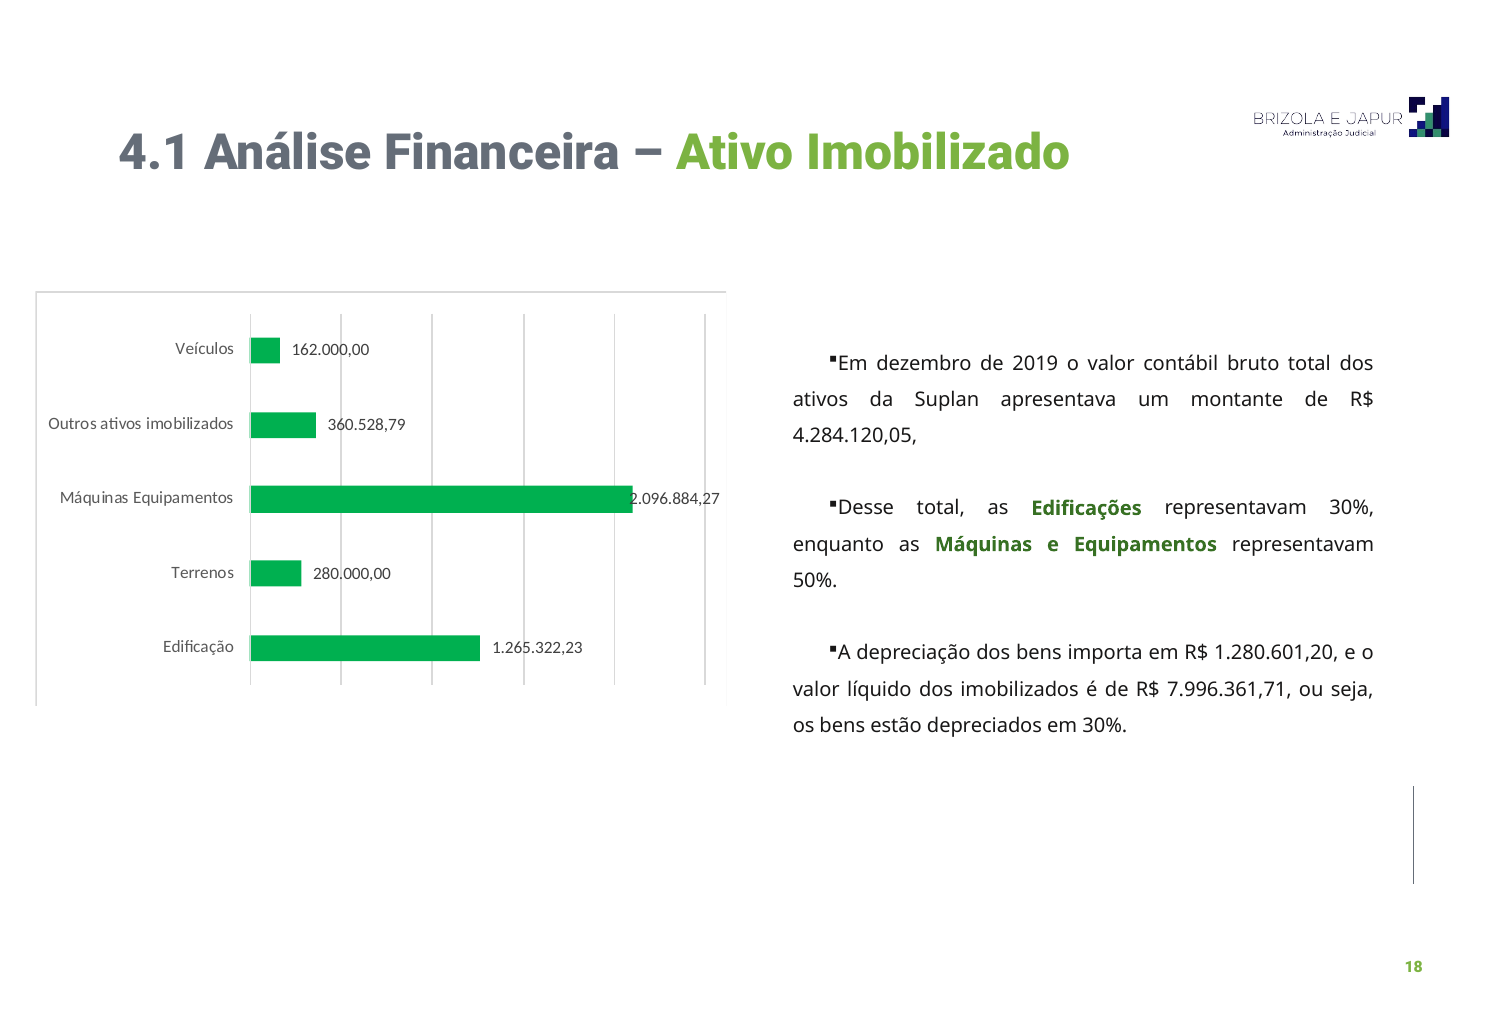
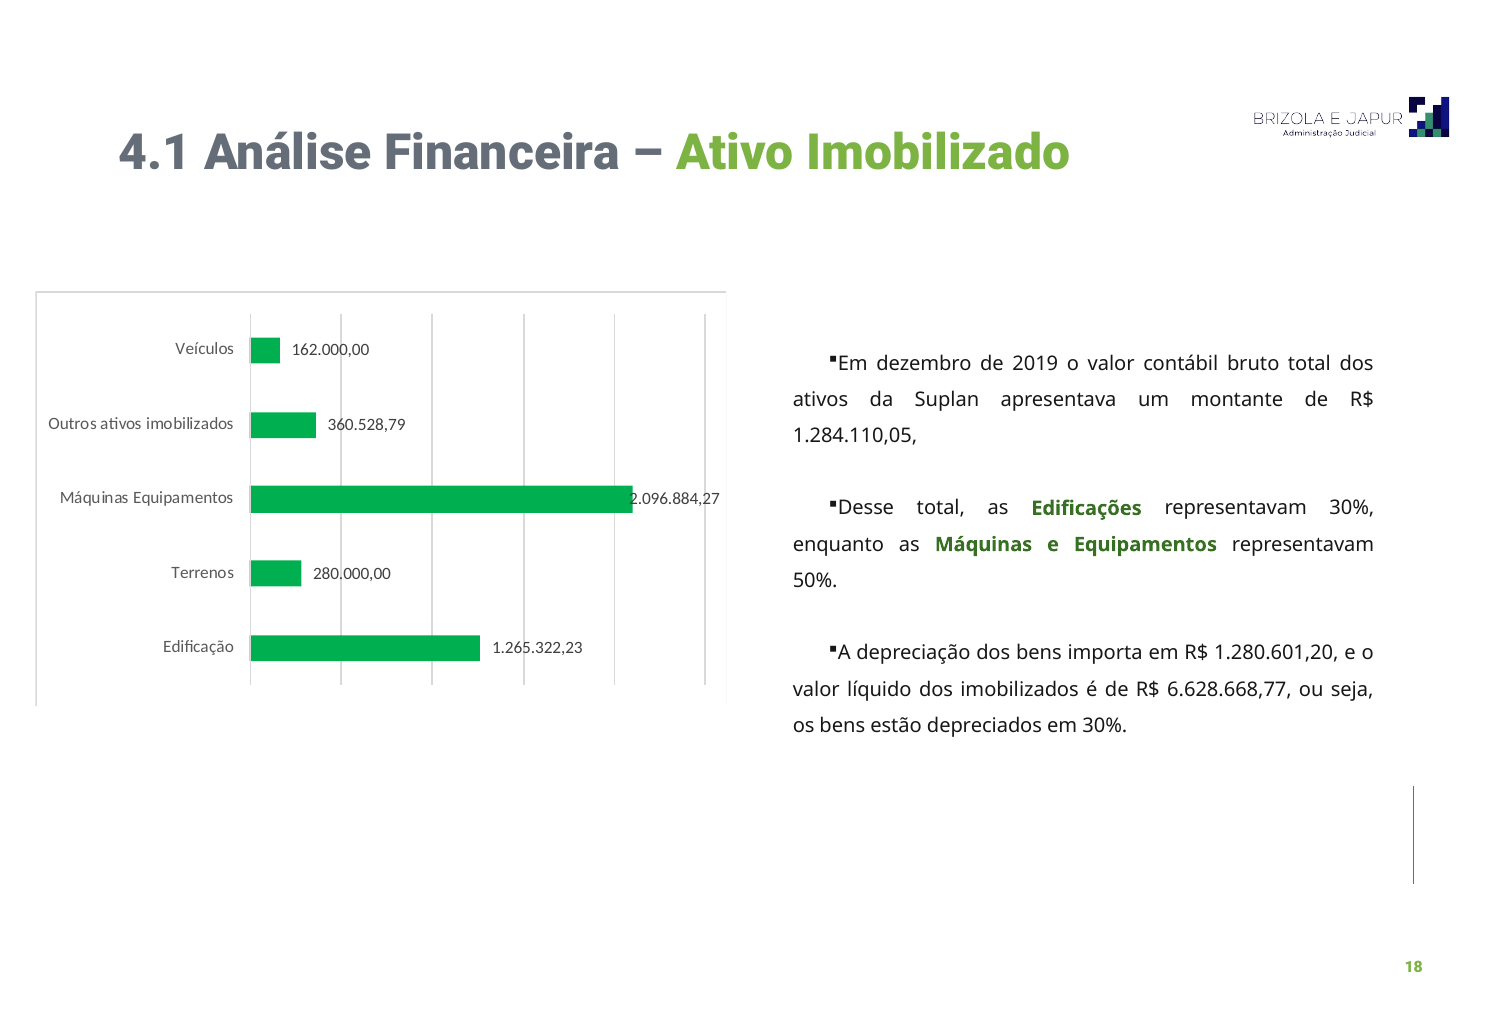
4.284.120,05: 4.284.120,05 -> 1.284.110,05 (855, 436)
7.996.361,71: 7.996.361,71 -> 6.628.668,77 (1230, 690)
